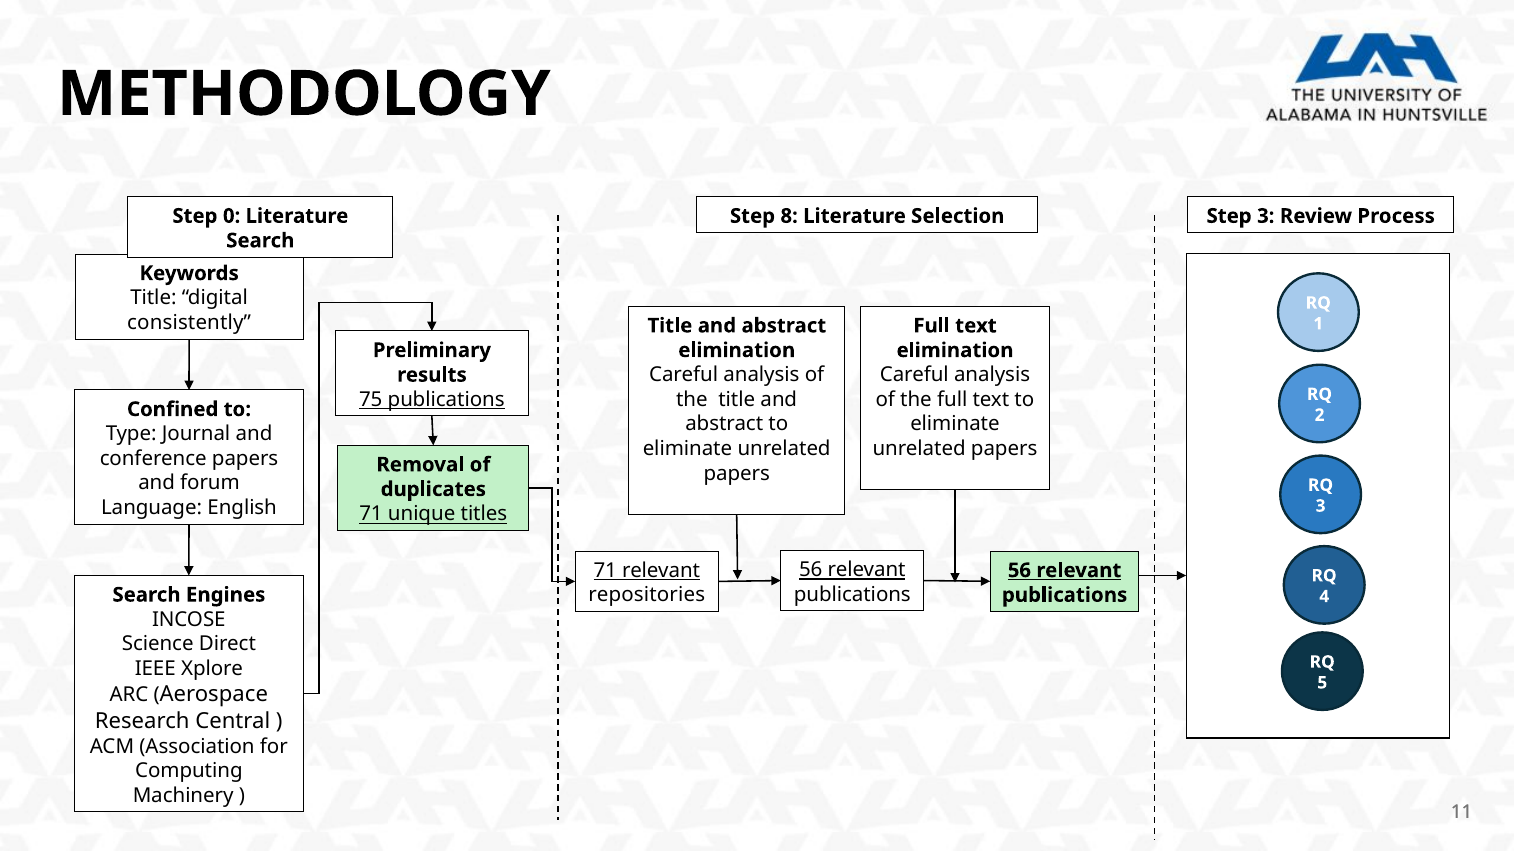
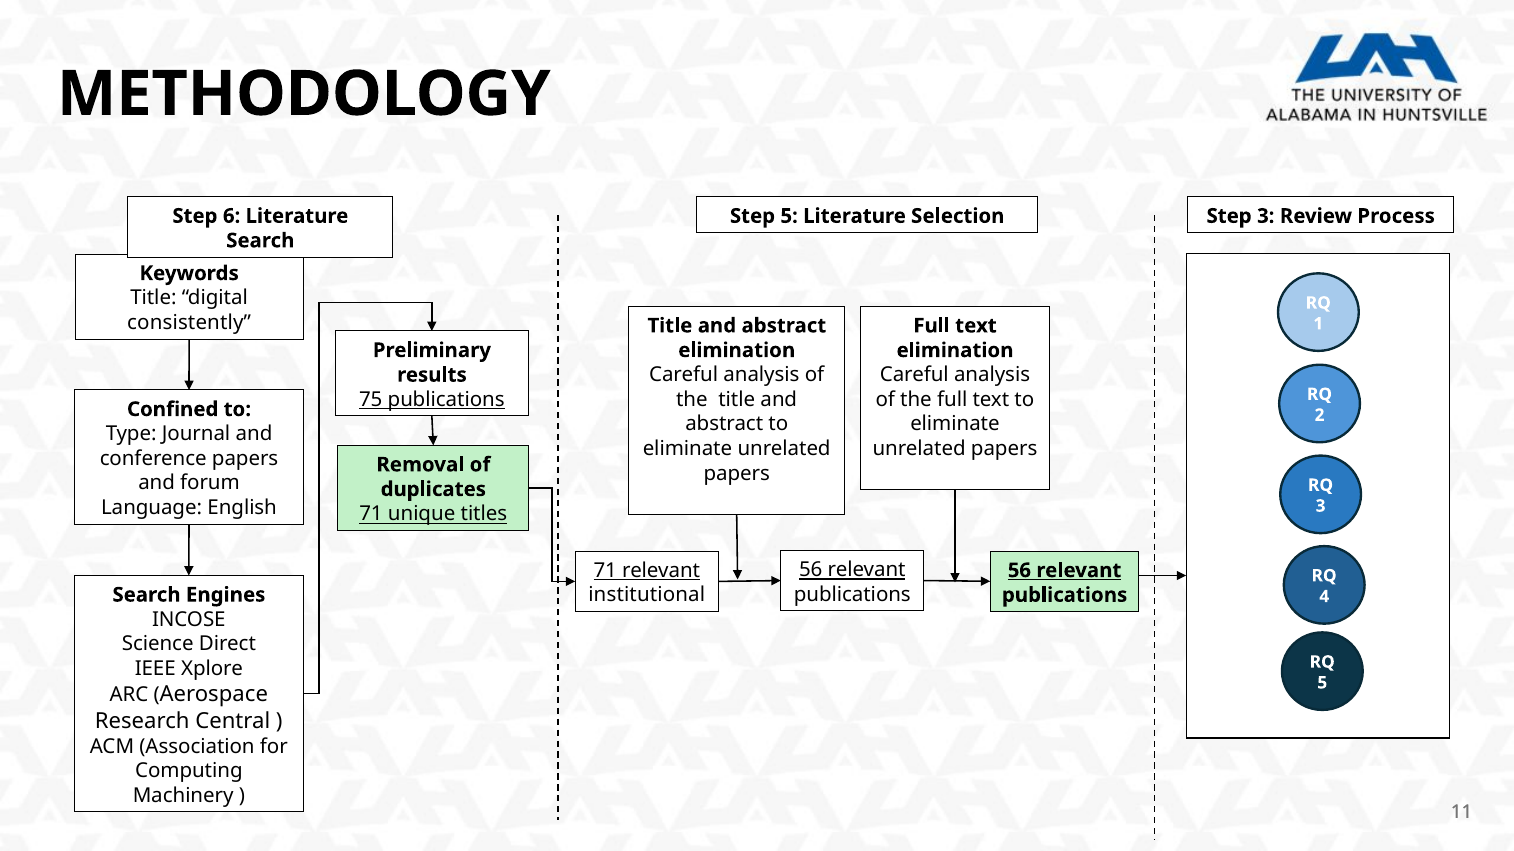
0: 0 -> 6 (232, 216)
Step 8: 8 -> 5 (789, 216)
repositories: repositories -> institutional (647, 596)
